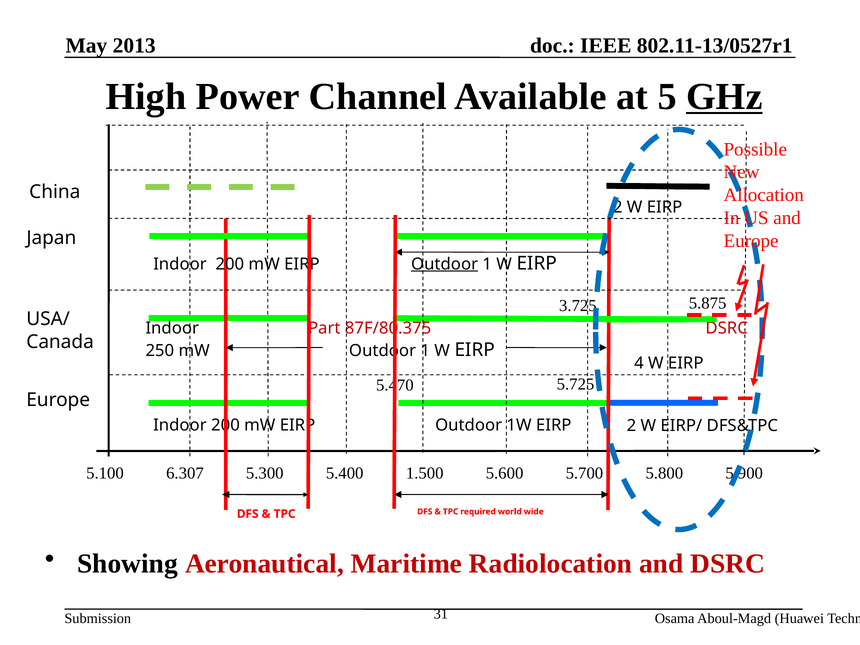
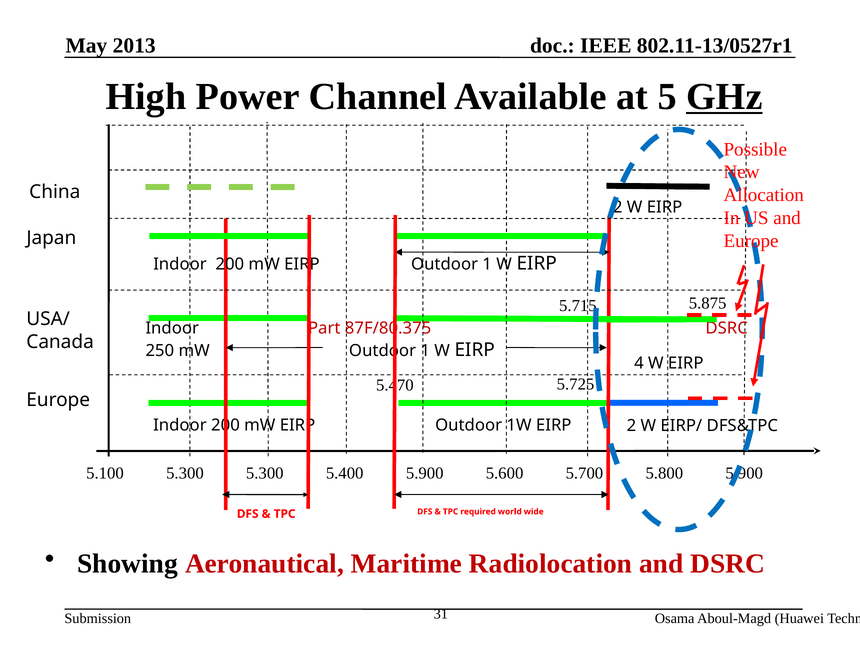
Outdoor underline: present -> none (445, 264)
3.725: 3.725 -> 5.715 (578, 306)
6.307: 6.307 -> 5.300 (185, 473)
5.400 1.500: 1.500 -> 5.900 (425, 473)
